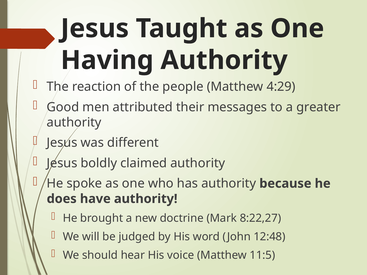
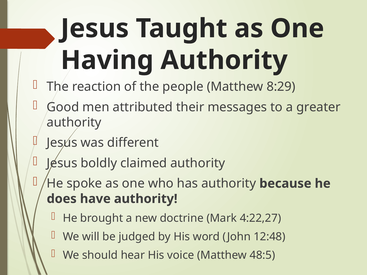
4:29: 4:29 -> 8:29 (281, 87)
8:22,27: 8:22,27 -> 4:22,27 (260, 218)
11:5: 11:5 -> 48:5 (262, 255)
